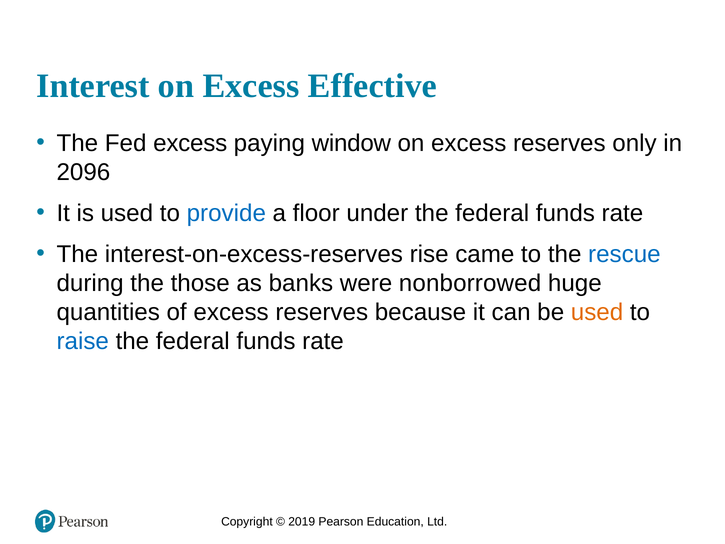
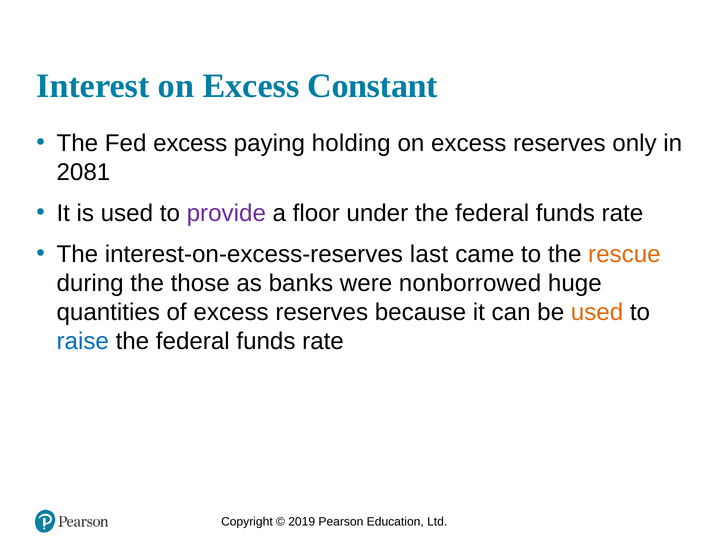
Effective: Effective -> Constant (373, 86)
window: window -> holding (351, 143)
2096: 2096 -> 2081 (83, 172)
provide colour: blue -> purple (226, 213)
rise: rise -> last (429, 254)
rescue colour: blue -> orange (624, 254)
